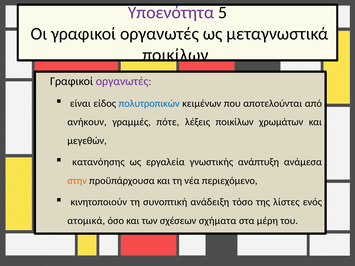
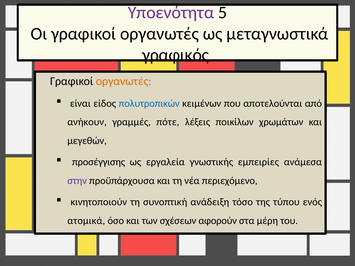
ποικίλων: ποικίλων -> γραφικός (176, 55)
οργανωτές colour: purple -> orange (124, 81)
κατανόησης: κατανόησης -> προσέγγισης (99, 162)
ανάπτυξη: ανάπτυξη -> εμπειρίες (258, 162)
στην colour: orange -> purple (77, 181)
λίστες: λίστες -> τύπου (286, 202)
σχήματα: σχήματα -> αφορούν (218, 221)
